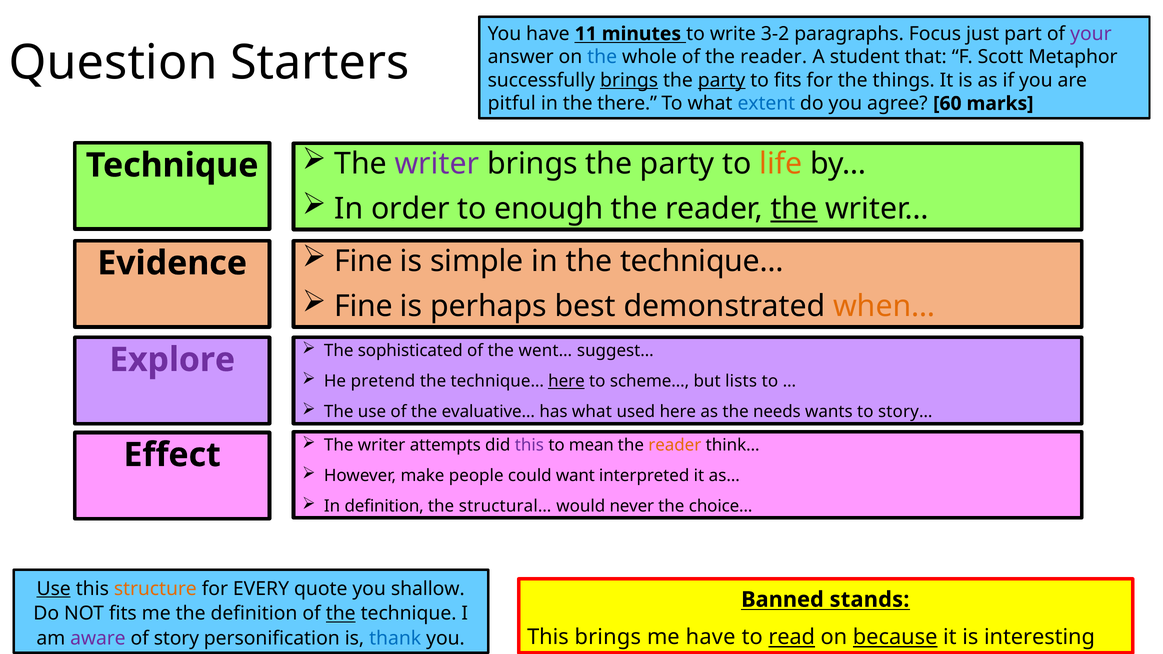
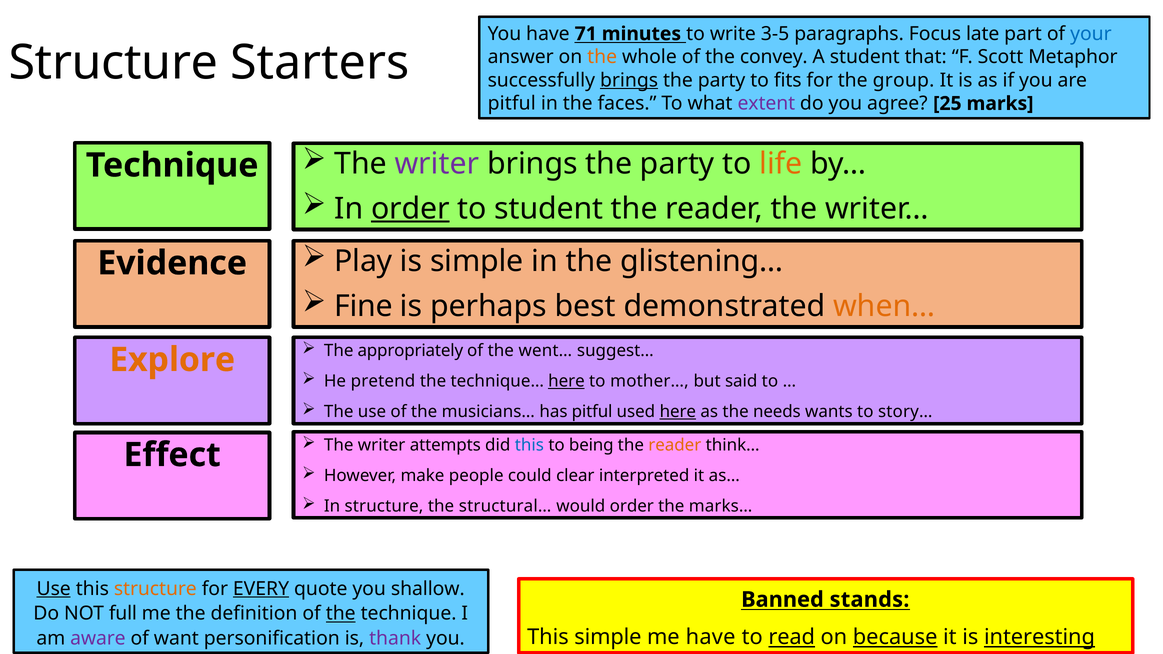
11: 11 -> 71 (586, 34)
3-2: 3-2 -> 3-5 (775, 34)
just: just -> late (983, 34)
your colour: purple -> blue (1091, 34)
Question: Question -> Structure (113, 63)
the colour: blue -> orange (602, 57)
of the reader: reader -> convey (774, 57)
party underline: present -> none (722, 80)
things: things -> group (904, 80)
there: there -> faces (627, 104)
extent colour: blue -> purple (766, 104)
60: 60 -> 25 (947, 104)
order underline: none -> present (410, 209)
to enough: enough -> student (549, 209)
the underline: present -> none (794, 209)
Fine: Fine -> Play (363, 261)
in the technique…: technique… -> glistening… (702, 261)
sophisticated: sophisticated -> appropriately (410, 351)
Explore colour: purple -> orange (172, 360)
scheme…: scheme… -> mother… (649, 381)
lists: lists -> said (741, 381)
evaluative…: evaluative… -> musicians… (488, 412)
has what: what -> pitful (592, 412)
here underline: none -> present (678, 412)
this colour: purple -> blue (529, 445)
mean: mean -> being (591, 445)
want: want -> clear (575, 476)
In definition: definition -> structure (384, 506)
would never: never -> order (632, 506)
choice…: choice… -> marks… (721, 506)
EVERY underline: none -> present (261, 589)
NOT fits: fits -> full (123, 614)
This brings: brings -> simple (608, 637)
interesting underline: none -> present (1039, 637)
story: story -> want (176, 639)
thank colour: blue -> purple (395, 639)
